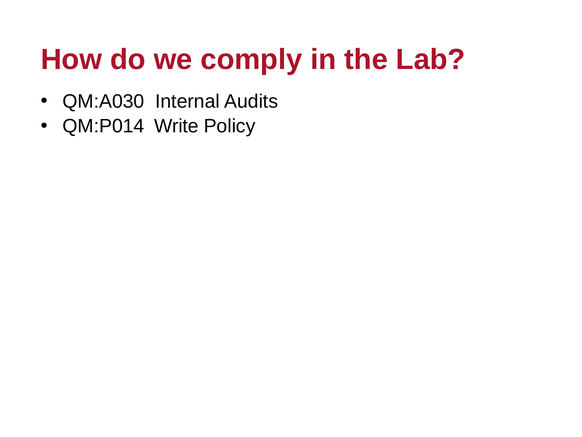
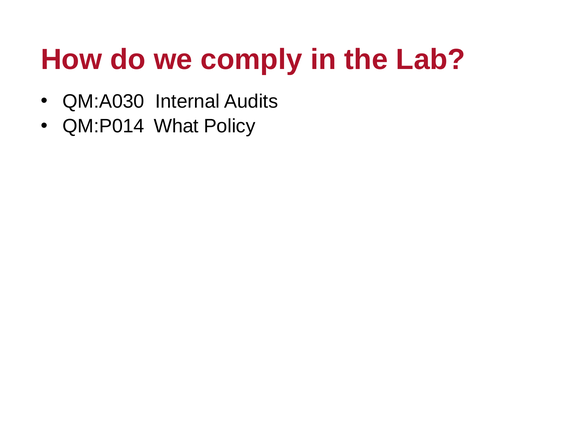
Write: Write -> What (176, 126)
